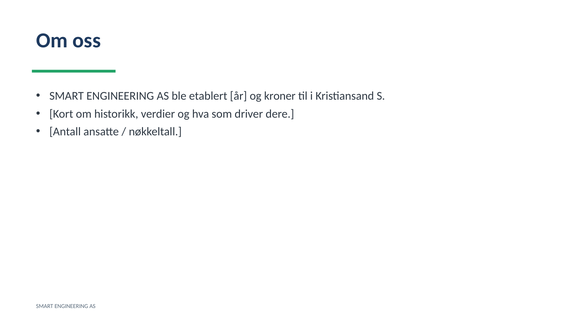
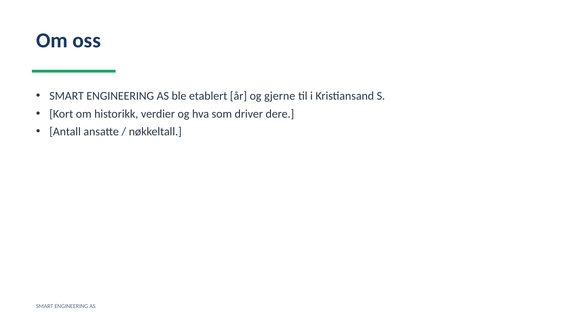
kroner: kroner -> gjerne (280, 96)
